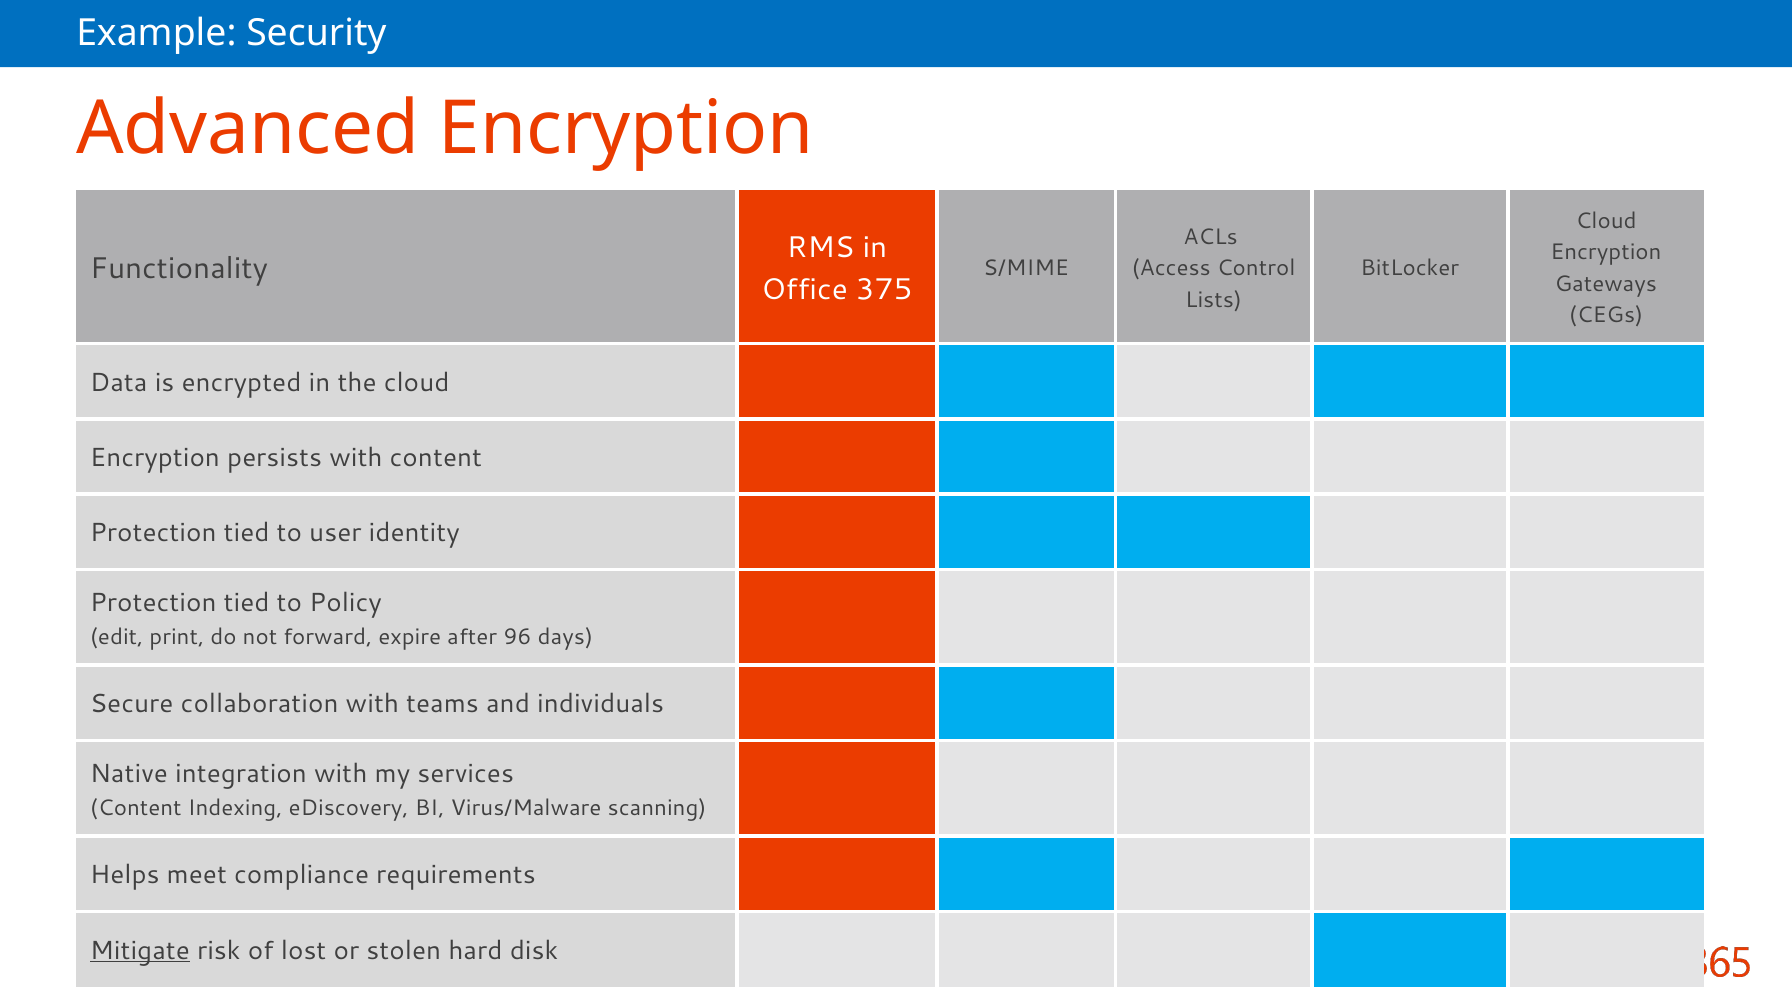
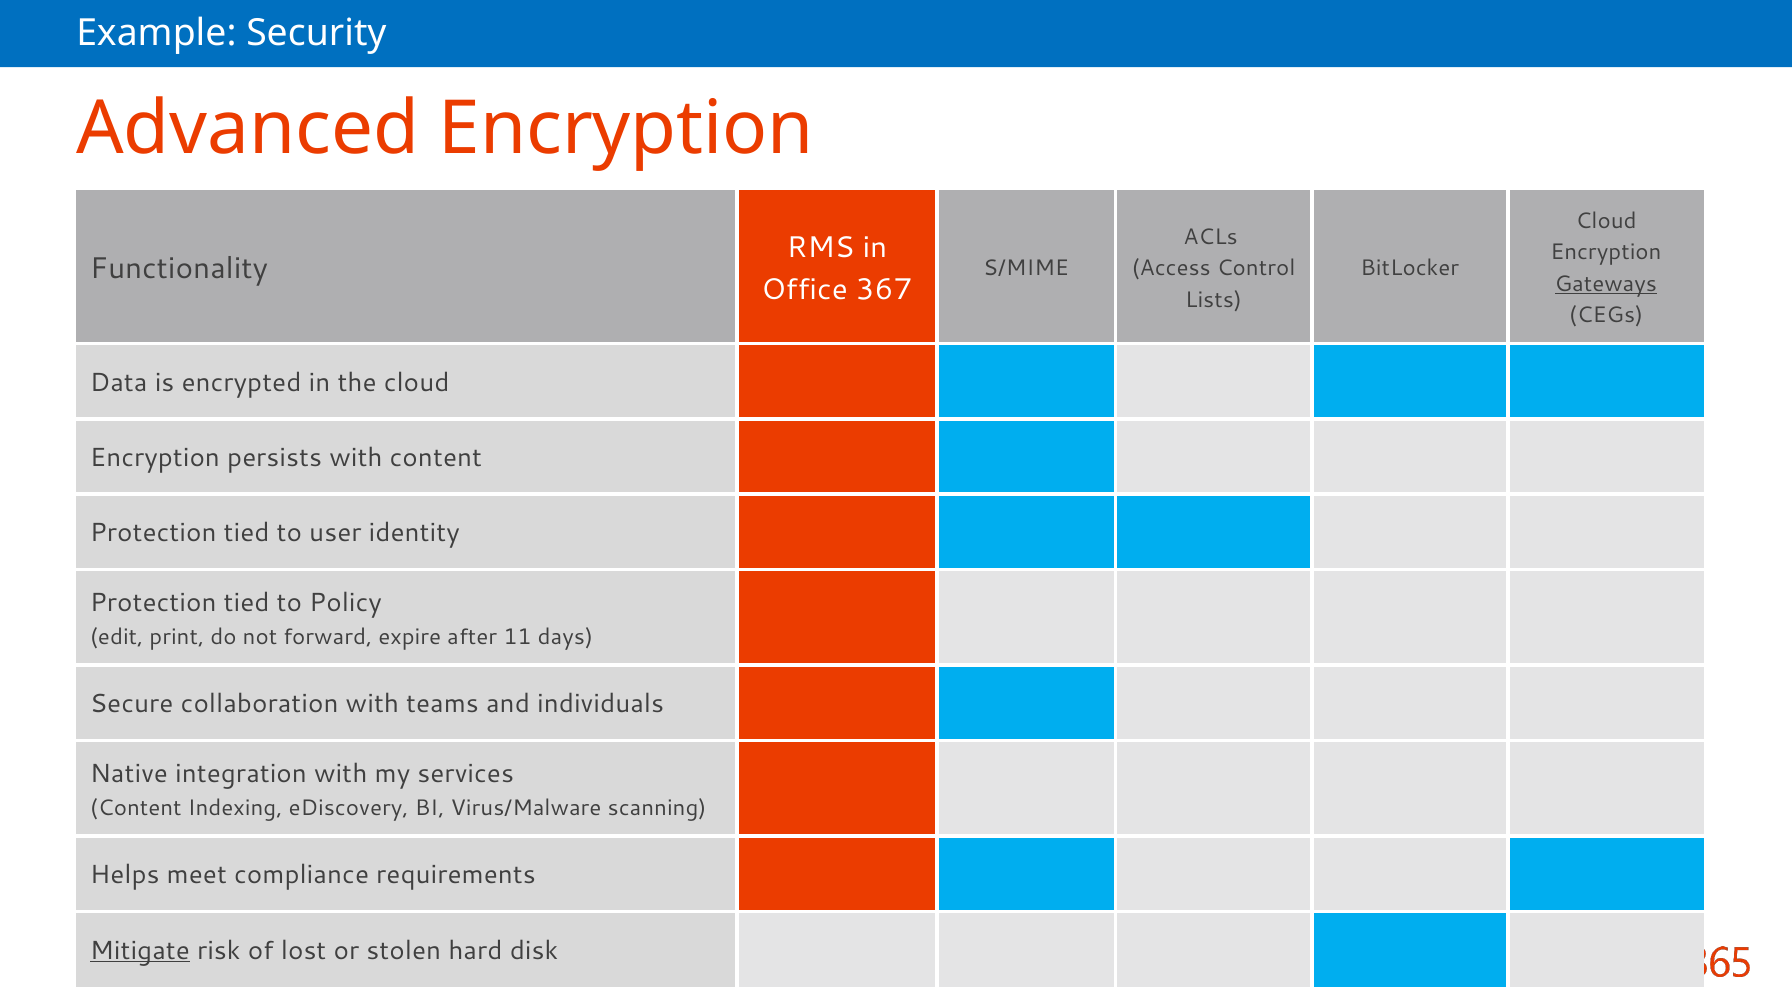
Gateways underline: none -> present (1606, 284)
375: 375 -> 367 (884, 290)
96: 96 -> 11 (517, 637)
